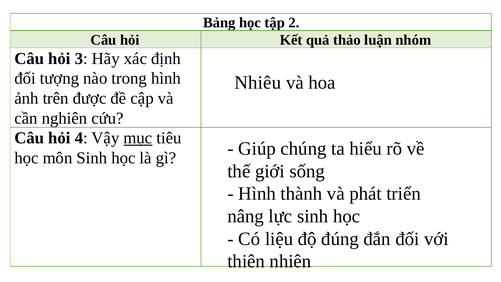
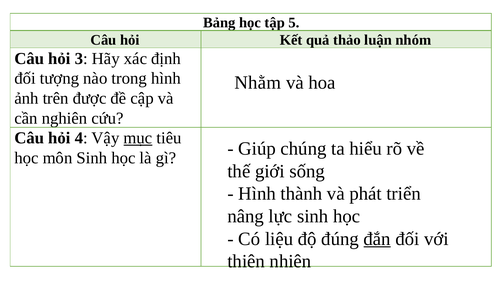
2: 2 -> 5 (294, 23)
Nhiêu: Nhiêu -> Nhằm (258, 83)
đắn underline: none -> present (377, 239)
